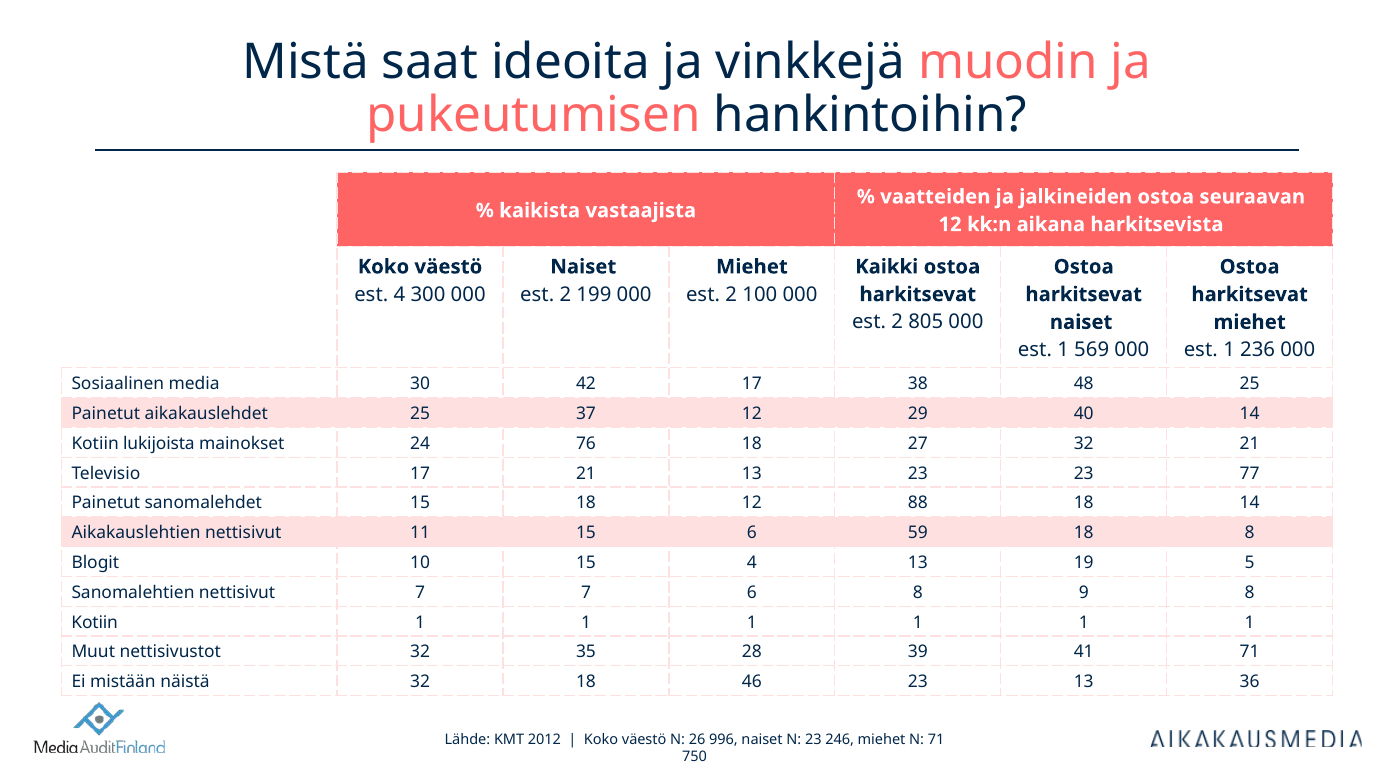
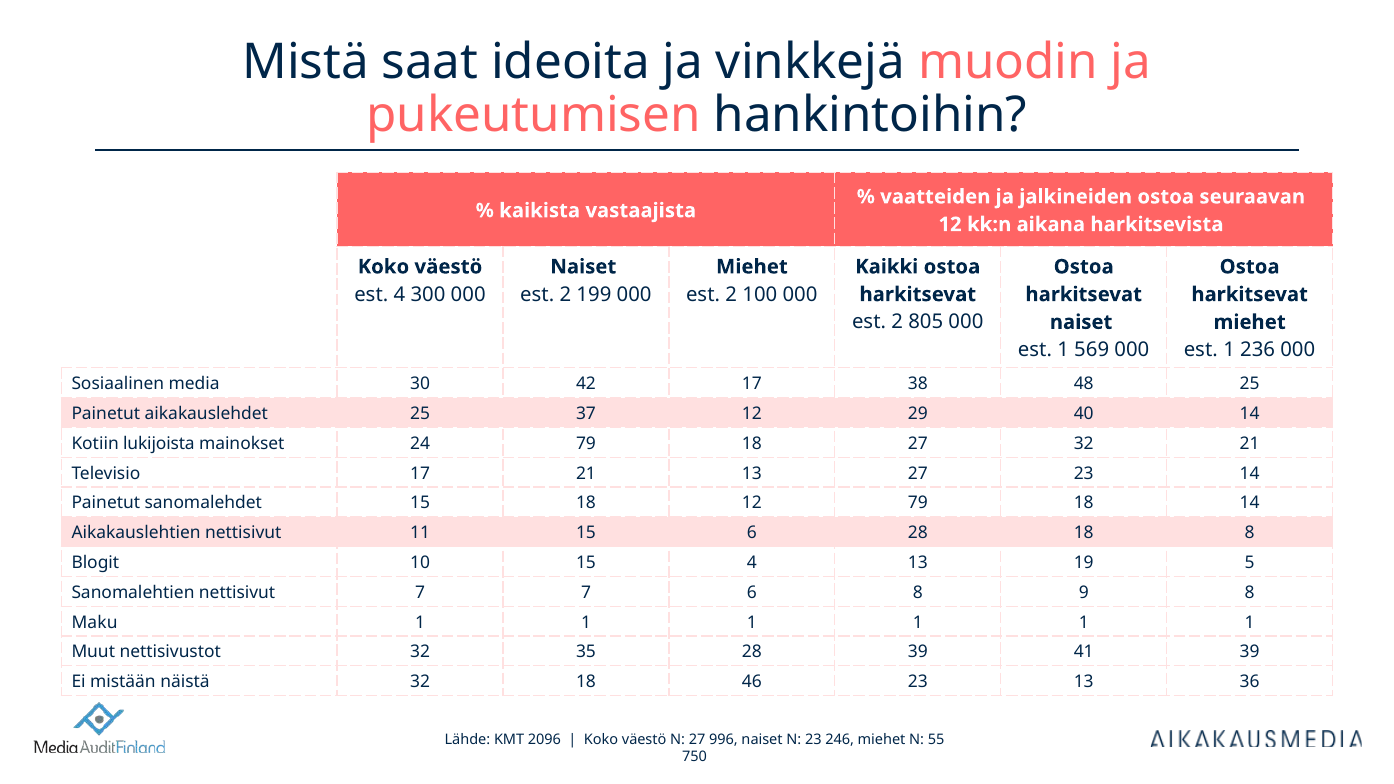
24 76: 76 -> 79 (586, 444)
13 23: 23 -> 27 (918, 473)
23 77: 77 -> 14 (1250, 473)
12 88: 88 -> 79 (918, 503)
6 59: 59 -> 28 (918, 533)
Kotiin: Kotiin -> Maku (95, 622)
41 71: 71 -> 39 (1250, 652)
2012: 2012 -> 2096 (544, 740)
N 26: 26 -> 27 (697, 740)
N 71: 71 -> 55 (936, 740)
